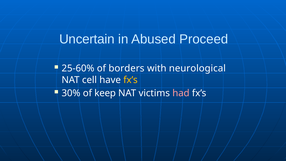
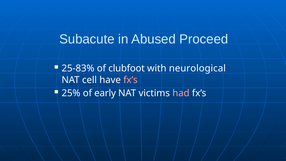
Uncertain: Uncertain -> Subacute (87, 39)
25-60%: 25-60% -> 25-83% (78, 68)
borders: borders -> clubfoot (127, 68)
fx’s colour: yellow -> pink (130, 80)
30%: 30% -> 25% (71, 93)
keep: keep -> early (105, 93)
